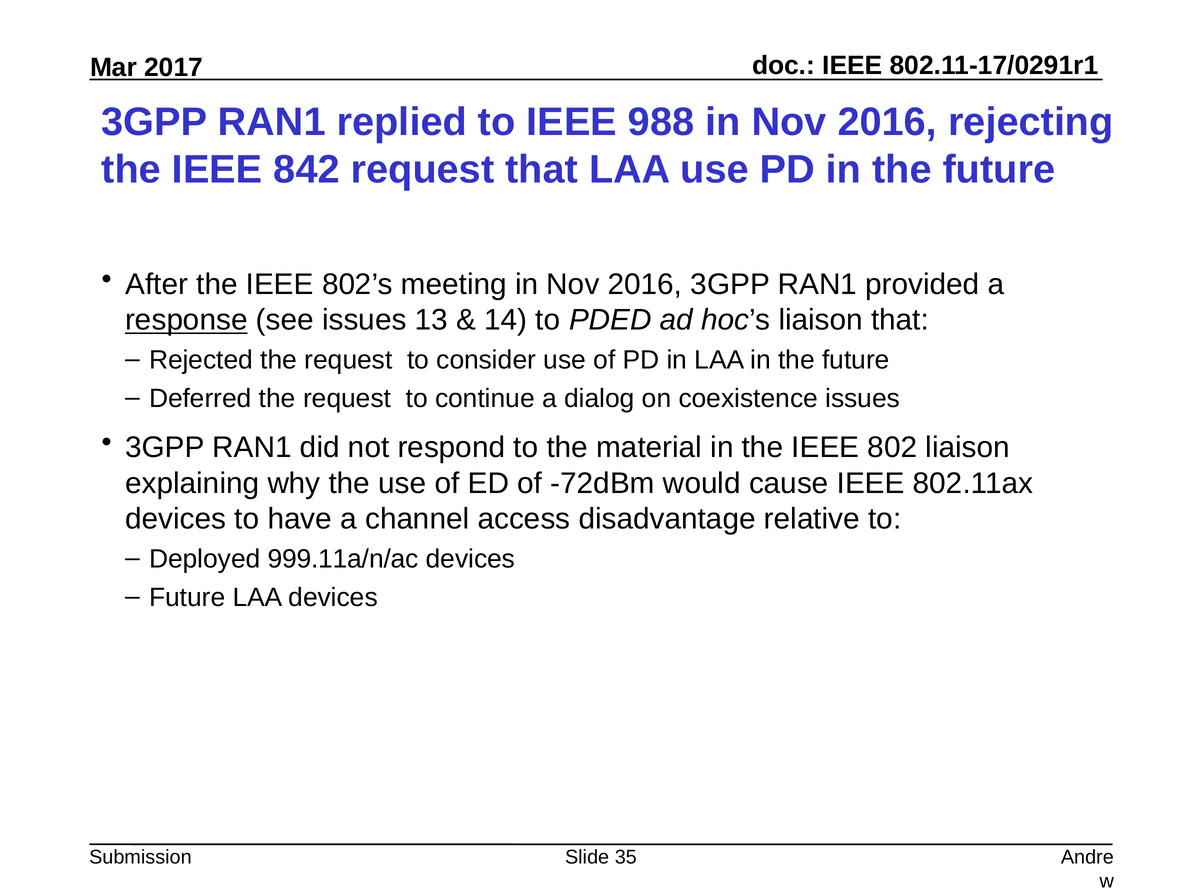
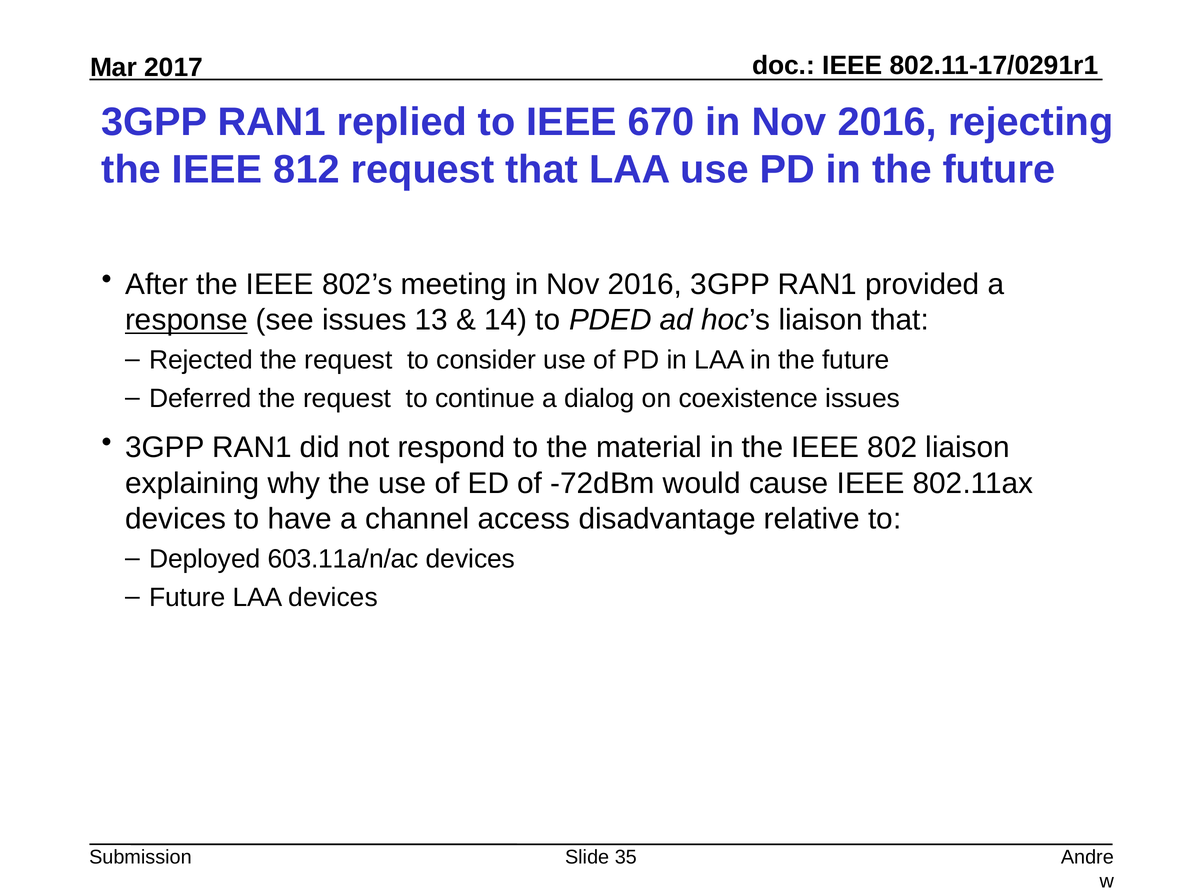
988: 988 -> 670 (661, 122)
842: 842 -> 812 (307, 170)
999.11a/n/ac: 999.11a/n/ac -> 603.11a/n/ac (343, 559)
